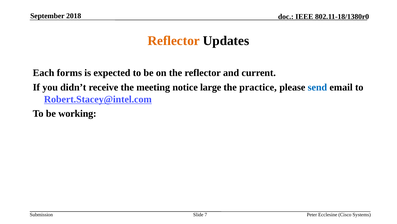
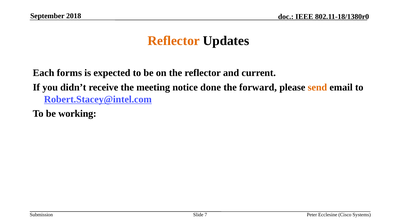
large: large -> done (211, 87)
practice: practice -> forward (258, 87)
send colour: blue -> orange (317, 87)
